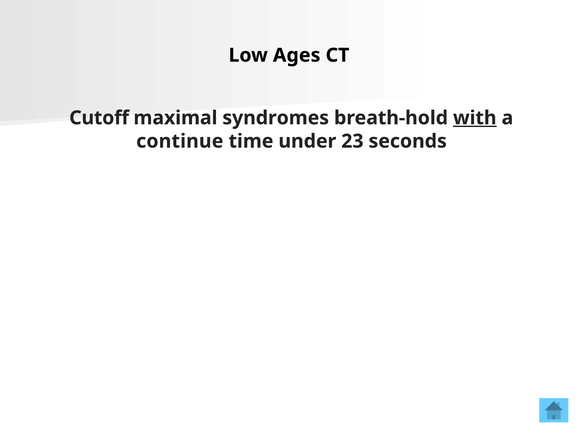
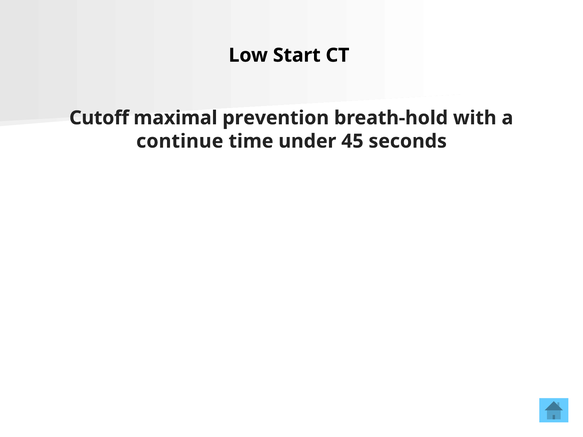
Ages: Ages -> Start (297, 55)
syndromes: syndromes -> prevention (276, 118)
with underline: present -> none (475, 118)
23: 23 -> 45 (352, 141)
